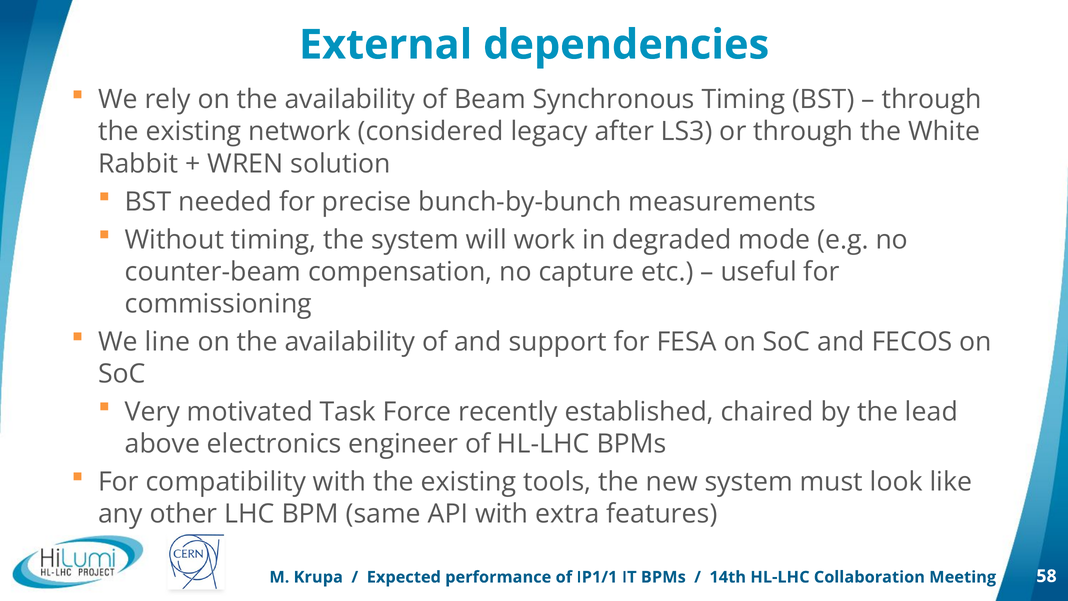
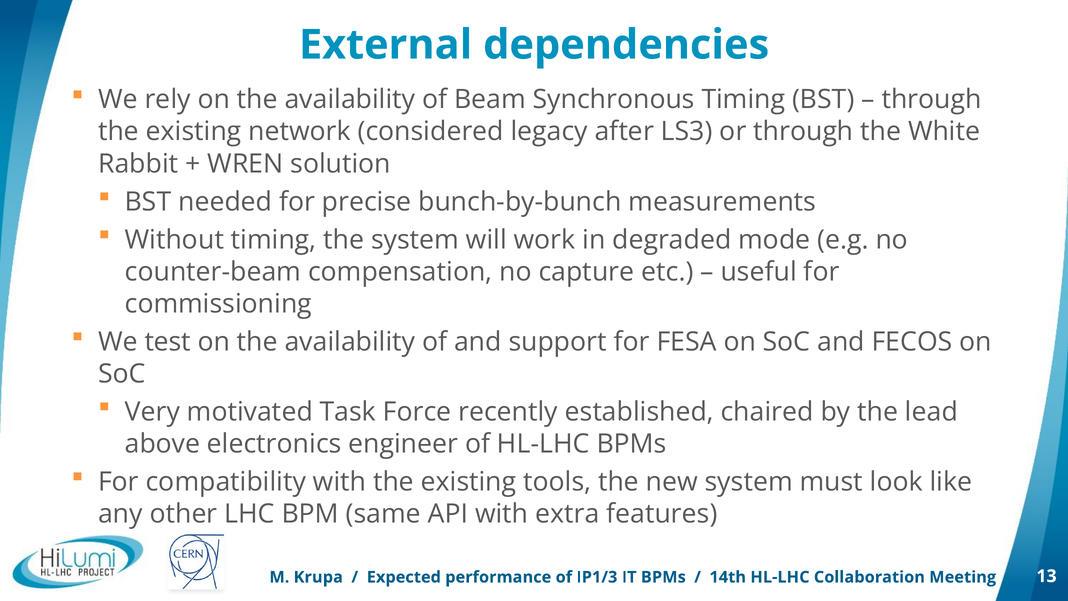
line: line -> test (168, 342)
IP1/1: IP1/1 -> IP1/3 (597, 577)
58: 58 -> 13 (1046, 576)
